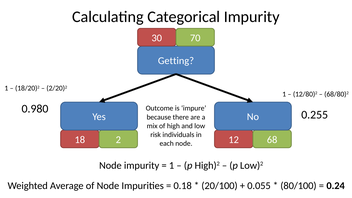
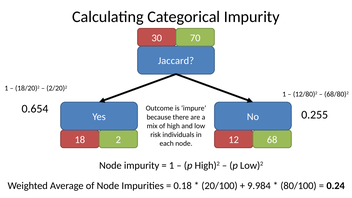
Getting: Getting -> Jaccard (176, 61)
0.980: 0.980 -> 0.654 (35, 109)
0.055: 0.055 -> 9.984 (259, 186)
